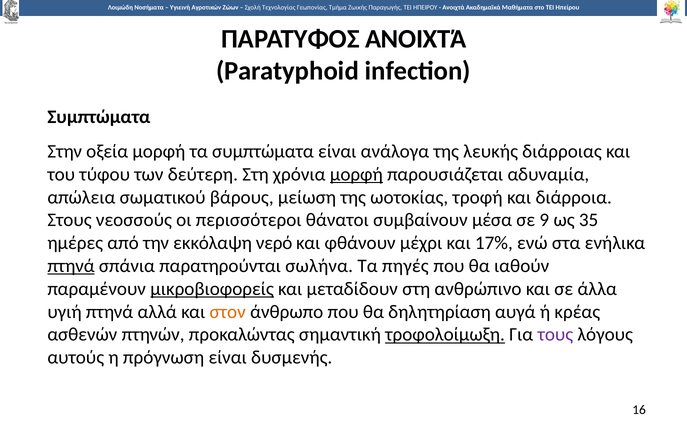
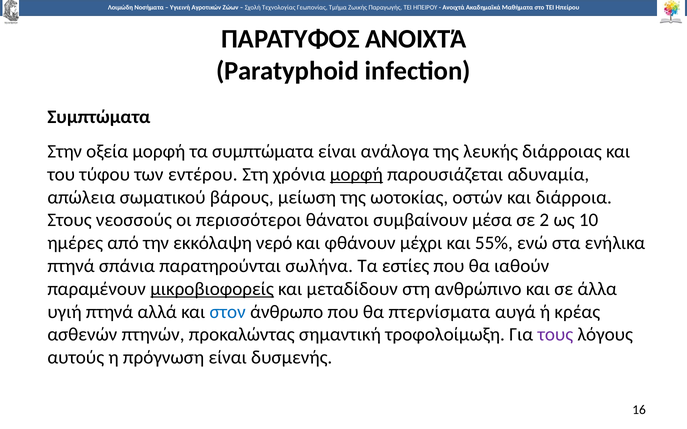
δεύτερη: δεύτερη -> εντέρου (203, 175)
τροφή: τροφή -> οστών (477, 197)
9: 9 -> 2 (544, 220)
35: 35 -> 10 (589, 220)
17%: 17% -> 55% (494, 243)
πτηνά underline: present -> none (71, 266)
πηγές: πηγές -> εστίες (406, 266)
στον colour: orange -> blue (228, 312)
δηλητηρίαση: δηλητηρίαση -> πτερνίσματα (439, 312)
τροφολοίμωξη underline: present -> none (445, 335)
